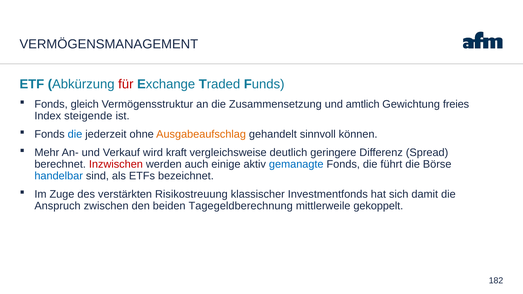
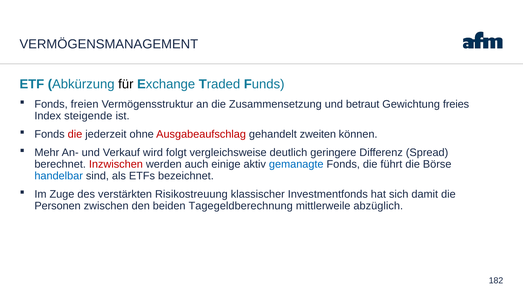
für colour: red -> black (126, 84)
gleich: gleich -> freien (85, 104)
amtlich: amtlich -> betraut (363, 104)
die colour: blue -> red (75, 134)
Ausgabeaufschlag colour: orange -> red (201, 134)
sinnvoll: sinnvoll -> zweiten (318, 134)
kraft: kraft -> folgt (176, 153)
Anspruch: Anspruch -> Personen (58, 206)
gekoppelt: gekoppelt -> abzüglich (378, 206)
